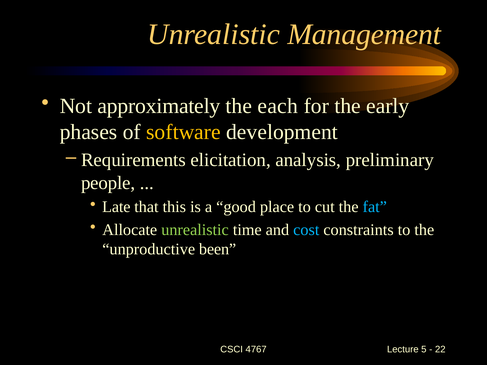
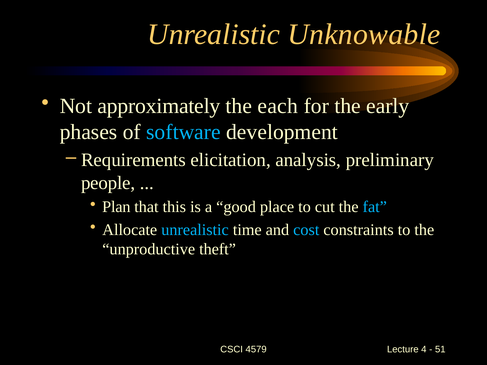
Management: Management -> Unknowable (364, 35)
software colour: yellow -> light blue (183, 132)
Late: Late -> Plan (116, 207)
unrealistic colour: light green -> light blue (195, 230)
been: been -> theft (218, 249)
4767: 4767 -> 4579 (256, 350)
5: 5 -> 4 (424, 350)
22: 22 -> 51 (440, 350)
